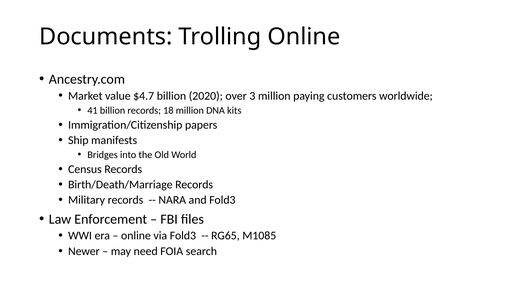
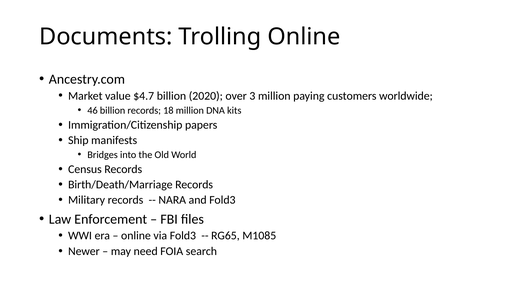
41: 41 -> 46 (93, 110)
